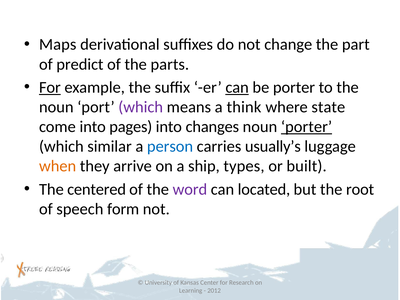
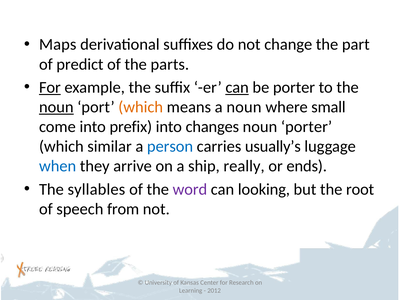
noun underline: none -> present (56, 107)
which colour: purple -> orange (141, 107)
a think: think -> noun (244, 107)
state: state -> small (328, 107)
pages: pages -> prefix (131, 127)
porter underline: present -> none (307, 127)
when colour: orange -> blue (58, 166)
types: types -> really (244, 166)
built: built -> ends (307, 166)
centered: centered -> syllables (96, 189)
located: located -> looking (264, 189)
form: form -> from (123, 209)
